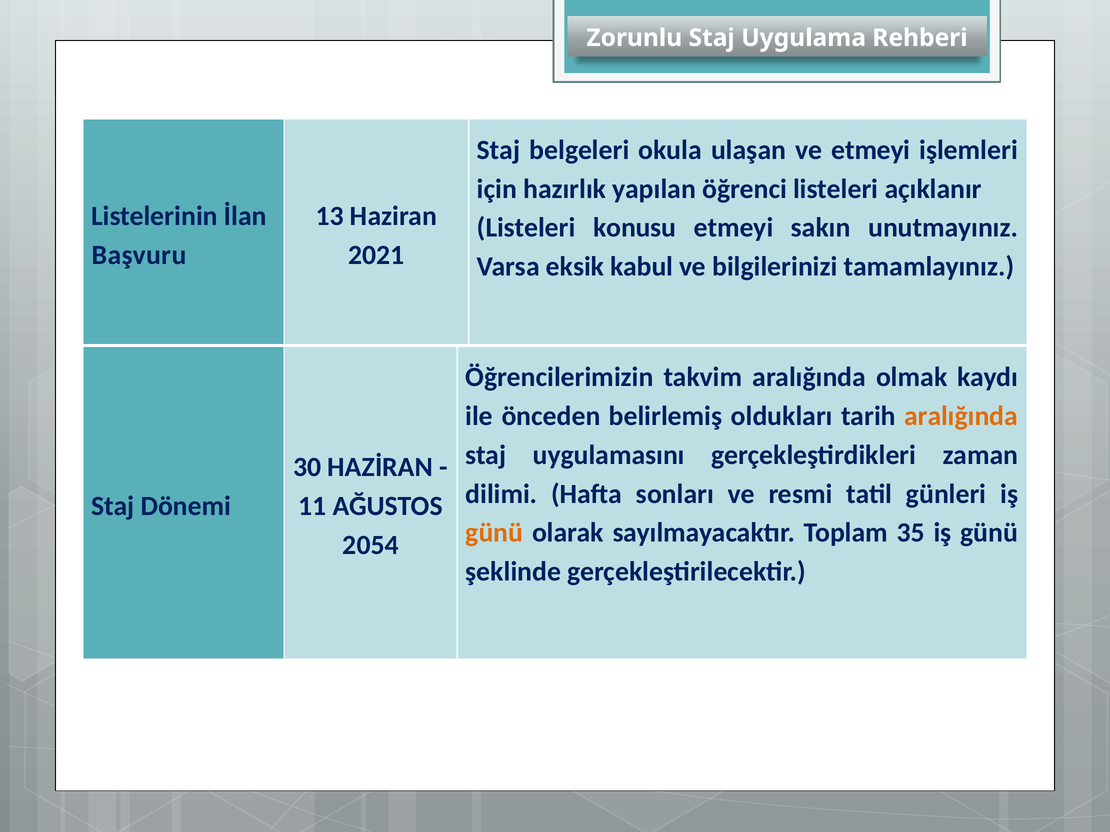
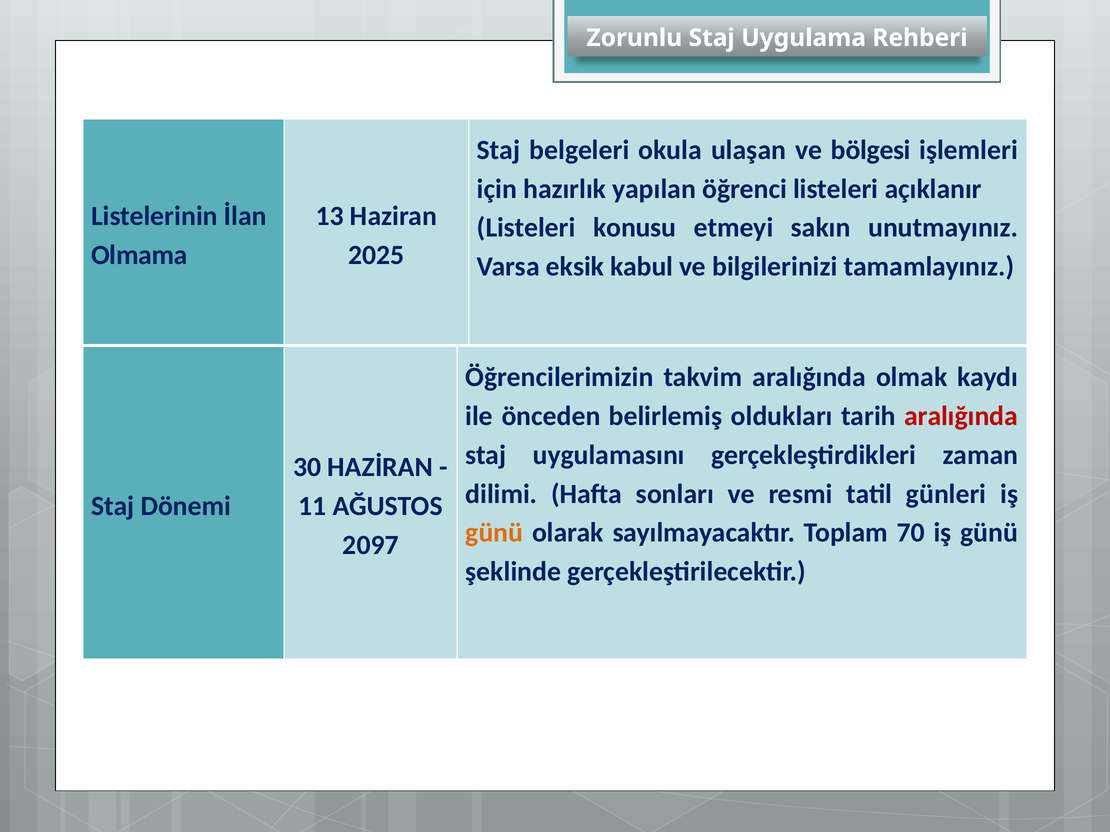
ve etmeyi: etmeyi -> bölgesi (871, 150)
Başvuru: Başvuru -> Olmama (139, 255)
2021: 2021 -> 2025 (376, 255)
aralığında colour: orange -> red (961, 416)
35: 35 -> 70 (911, 533)
2054: 2054 -> 2097 (371, 545)
